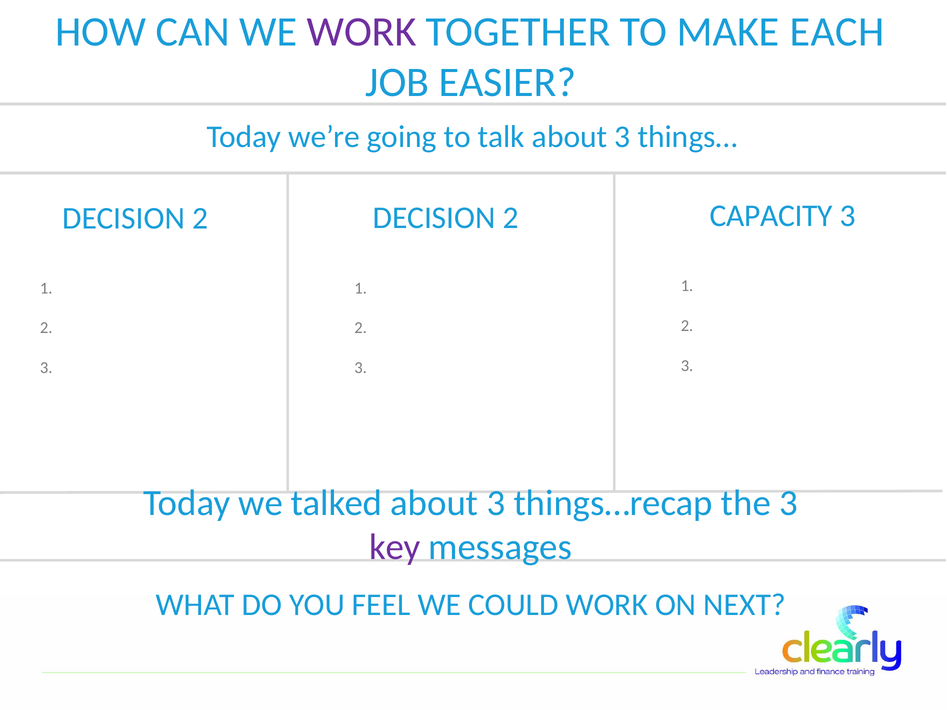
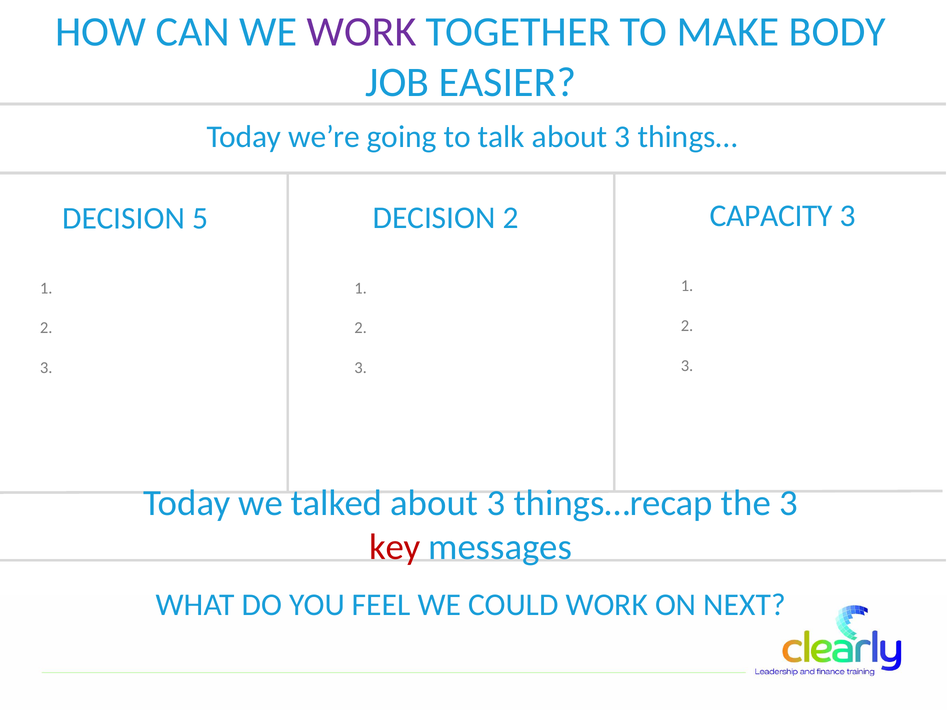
EACH: EACH -> BODY (837, 32)
2: 2 -> 5 (200, 218)
key colour: purple -> red (395, 547)
